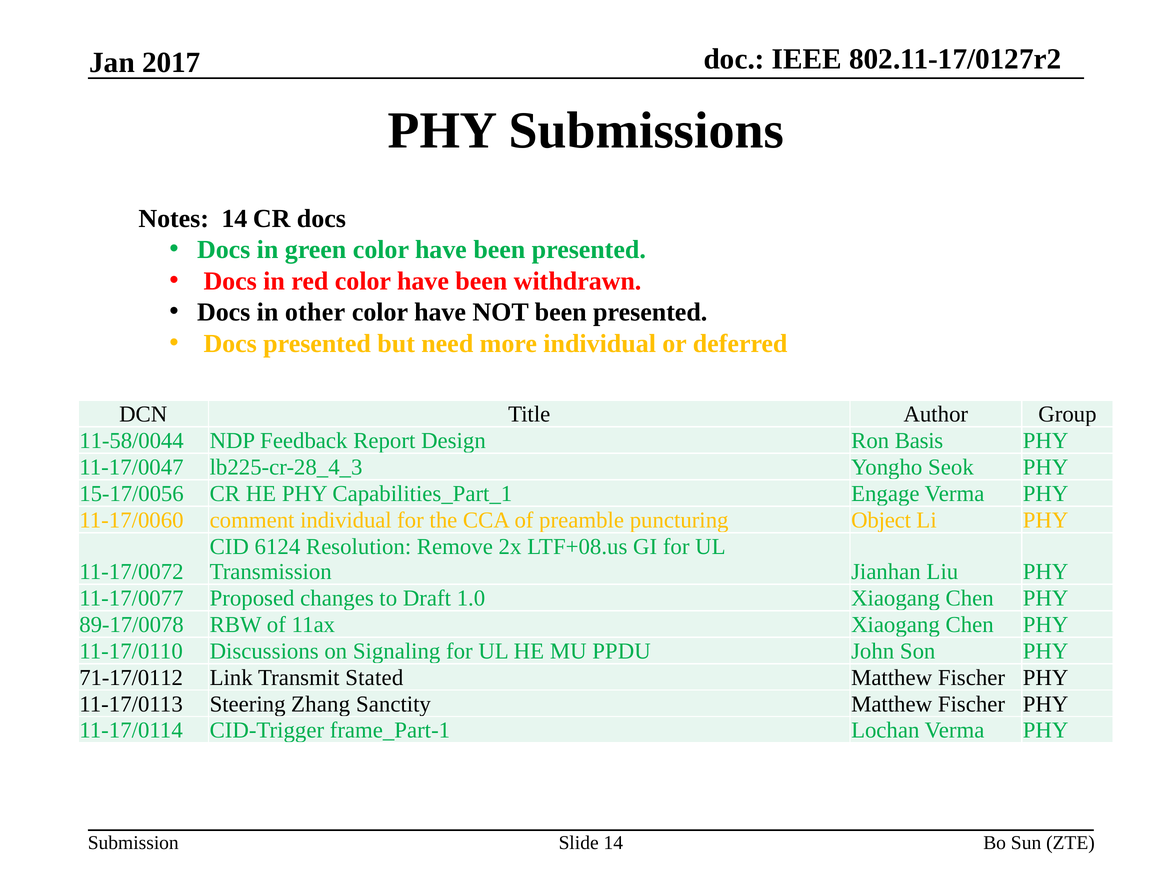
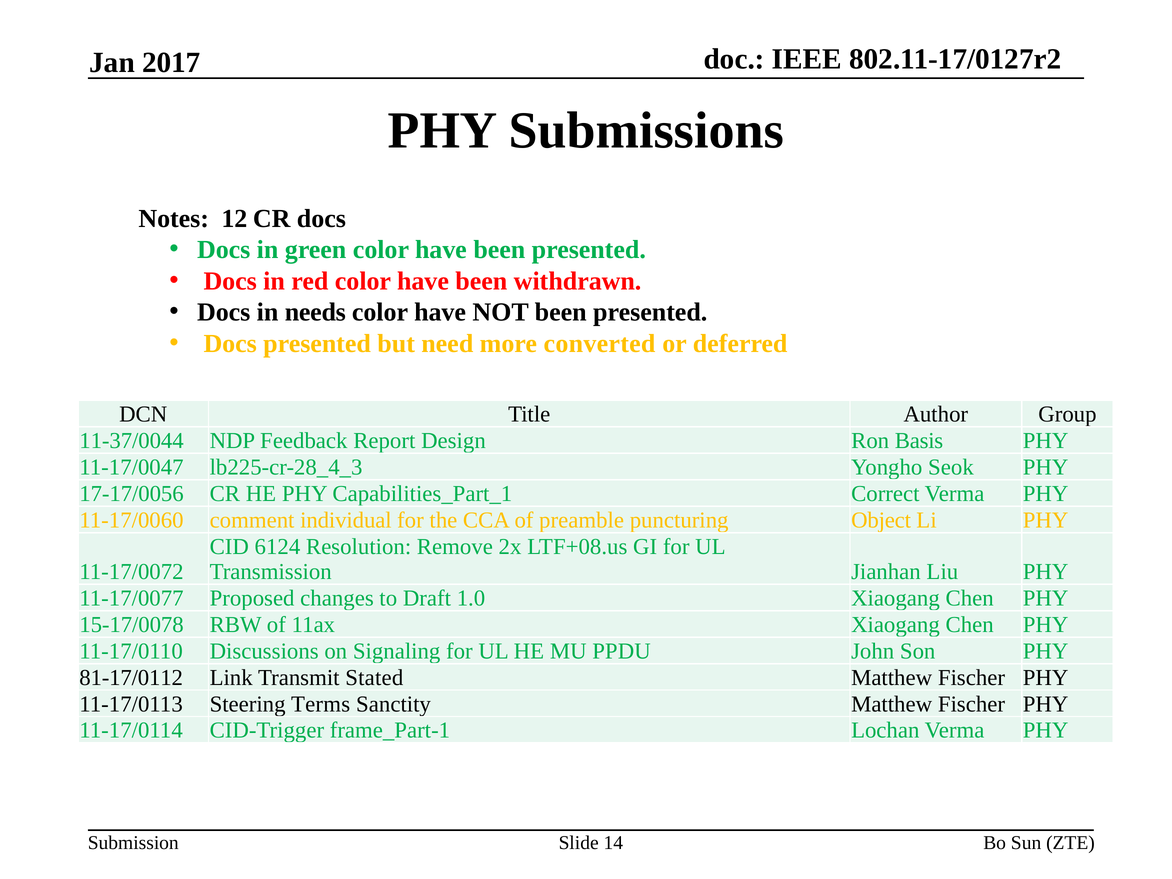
Notes 14: 14 -> 12 (234, 219)
other: other -> needs (315, 312)
more individual: individual -> converted (600, 343)
11-58/0044: 11-58/0044 -> 11-37/0044 (131, 441)
15-17/0056: 15-17/0056 -> 17-17/0056 (131, 494)
Engage: Engage -> Correct (885, 494)
89-17/0078: 89-17/0078 -> 15-17/0078 (131, 625)
71-17/0112: 71-17/0112 -> 81-17/0112 (131, 678)
Zhang: Zhang -> Terms (321, 704)
